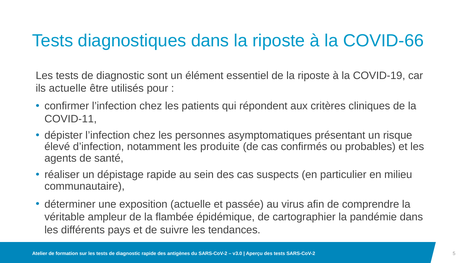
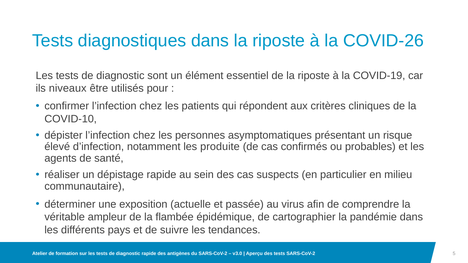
COVID-66: COVID-66 -> COVID-26 (384, 41)
ils actuelle: actuelle -> niveaux (68, 88)
COVID-11: COVID-11 -> COVID-10 (71, 119)
